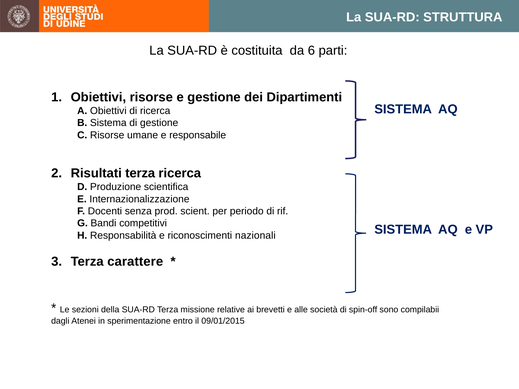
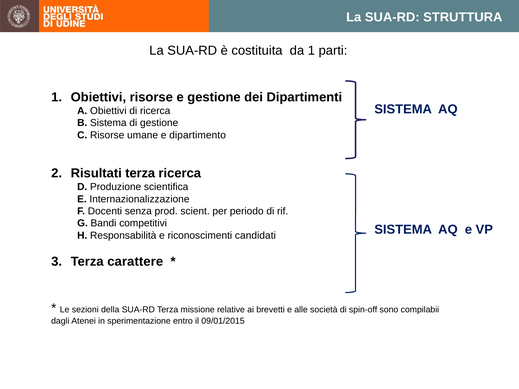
da 6: 6 -> 1 (311, 51)
responsabile: responsabile -> dipartimento (198, 135)
nazionali: nazionali -> candidati (255, 236)
